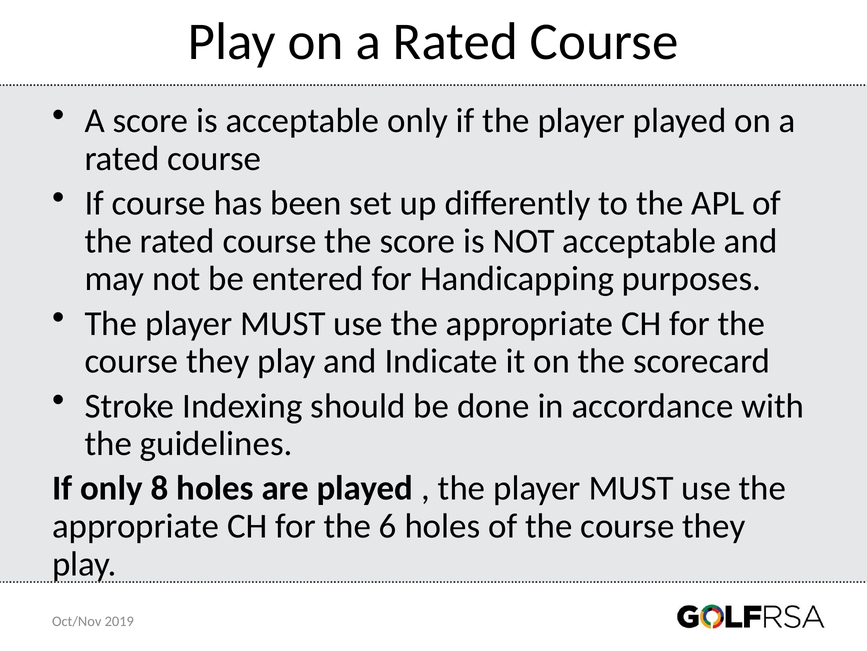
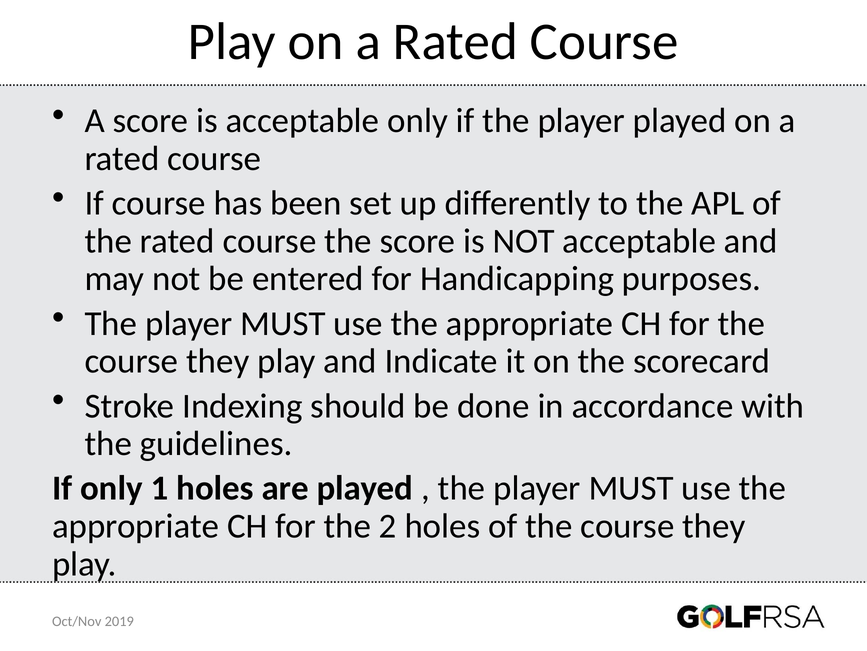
8: 8 -> 1 (160, 488)
6: 6 -> 2 (388, 526)
